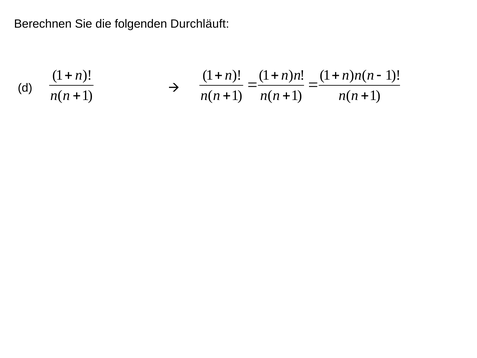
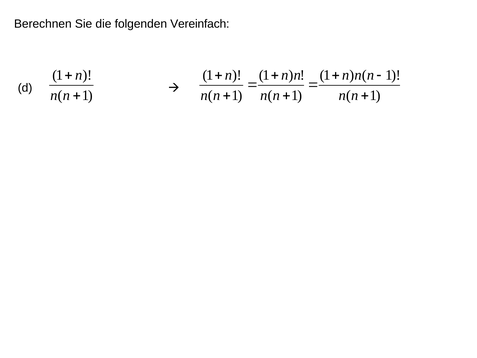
Durchläuft: Durchläuft -> Vereinfach (200, 24)
